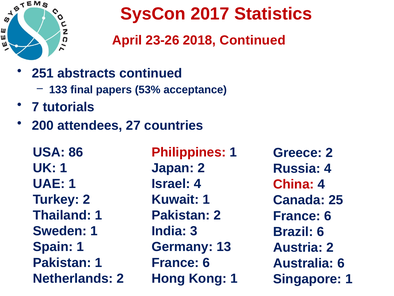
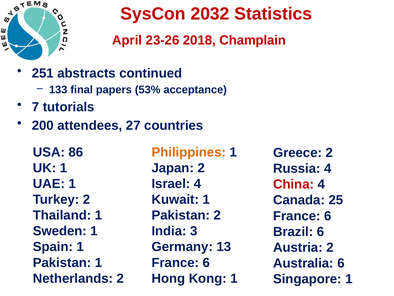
2017: 2017 -> 2032 (210, 14)
2018 Continued: Continued -> Champlain (253, 40)
Philippines colour: red -> orange (189, 152)
